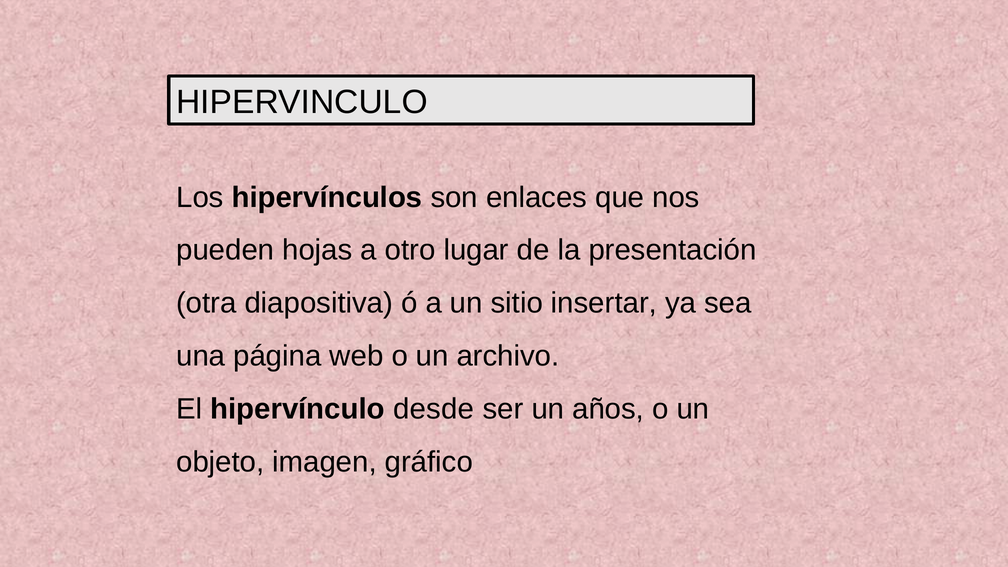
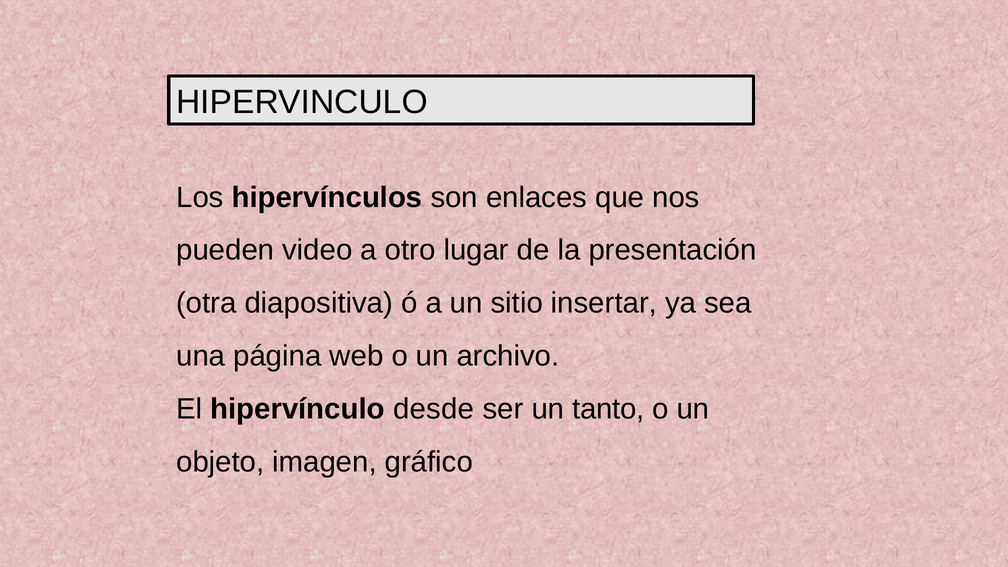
hojas: hojas -> video (317, 250)
años: años -> tanto (608, 409)
